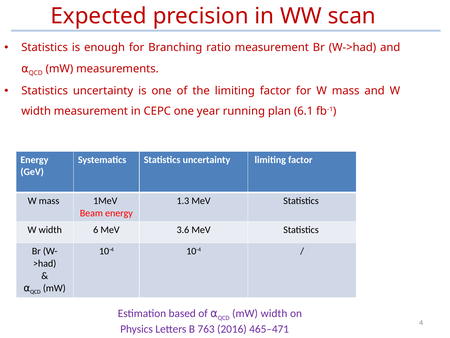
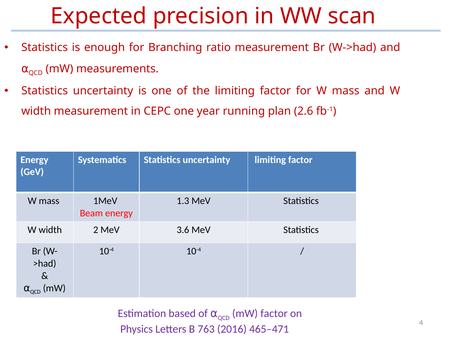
6.1: 6.1 -> 2.6 (304, 111)
6: 6 -> 2 (96, 230)
mW width: width -> factor (274, 313)
